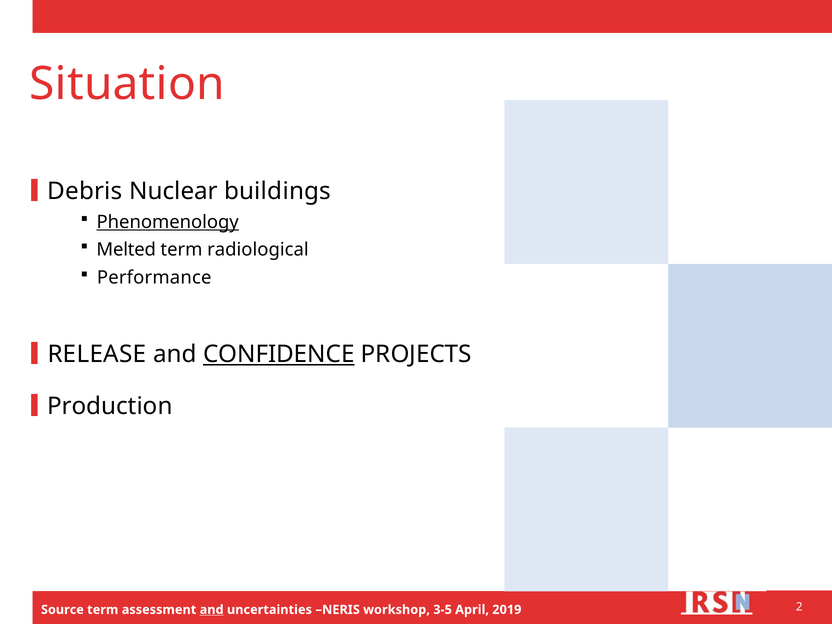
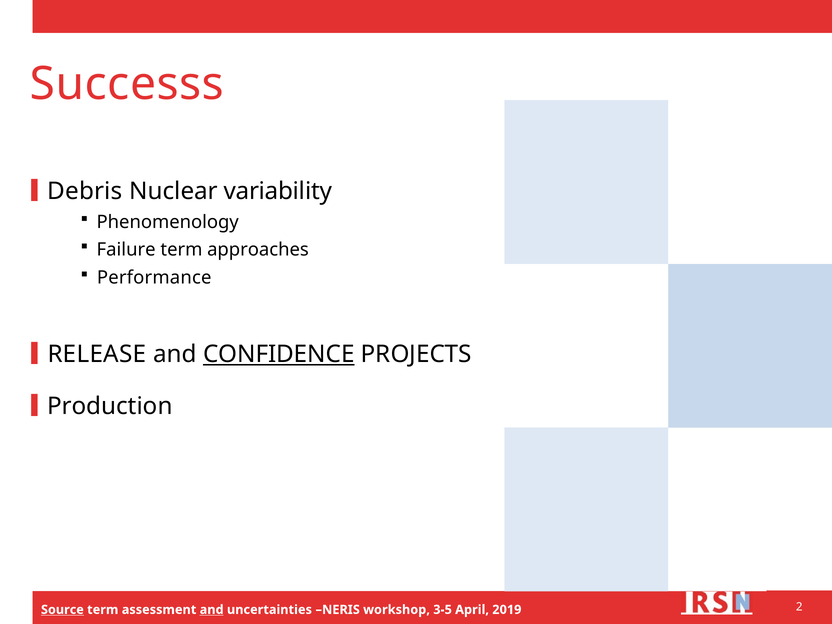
Situation: Situation -> Successs (127, 84)
buildings: buildings -> variability (278, 191)
Phenomenology underline: present -> none (168, 222)
Melted: Melted -> Failure (126, 250)
radiological: radiological -> approaches (258, 250)
Source underline: none -> present (62, 610)
